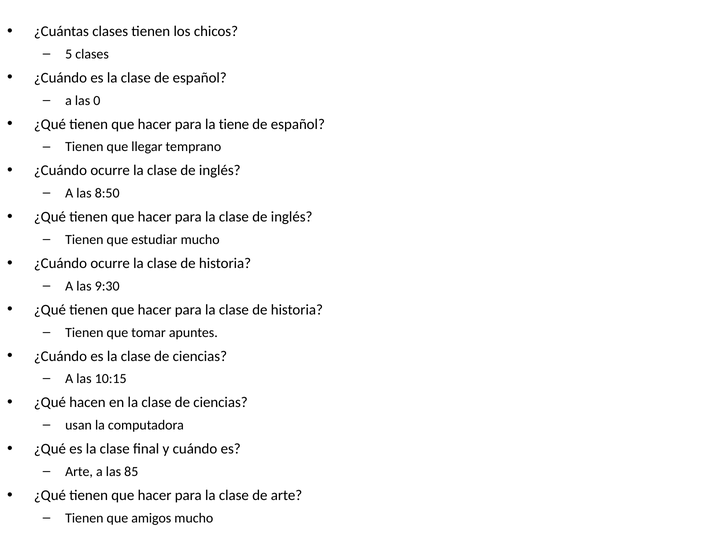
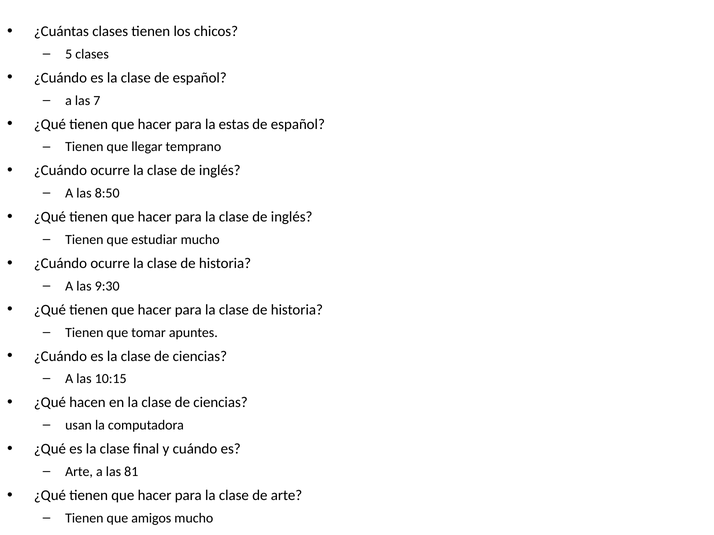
0: 0 -> 7 (97, 101)
tiene: tiene -> estas (234, 124)
85: 85 -> 81 (131, 472)
